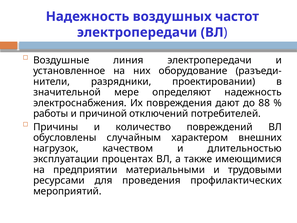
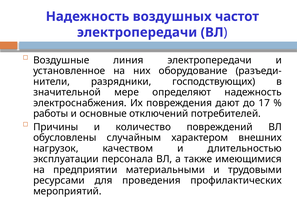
проектировании: проектировании -> господствующих (214, 81)
88: 88 -> 17 (264, 103)
причиной: причиной -> основные (103, 114)
процентах: процентах -> персонала (127, 159)
